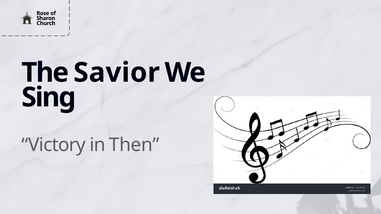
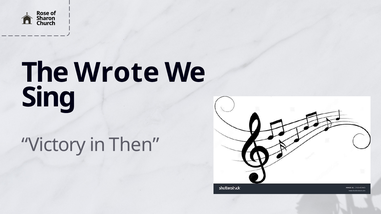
Savior: Savior -> Wrote (117, 73)
